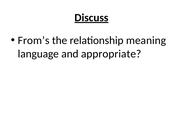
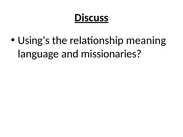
From’s: From’s -> Using’s (34, 40)
appropriate: appropriate -> missionaries (111, 54)
